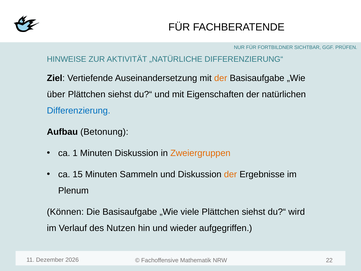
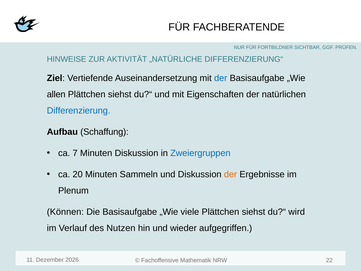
der colour: orange -> blue (221, 78)
über: über -> allen (56, 94)
Betonung: Betonung -> Schaffung (104, 132)
1: 1 -> 7 (75, 153)
Zweiergruppen colour: orange -> blue (200, 153)
15: 15 -> 20 (78, 174)
